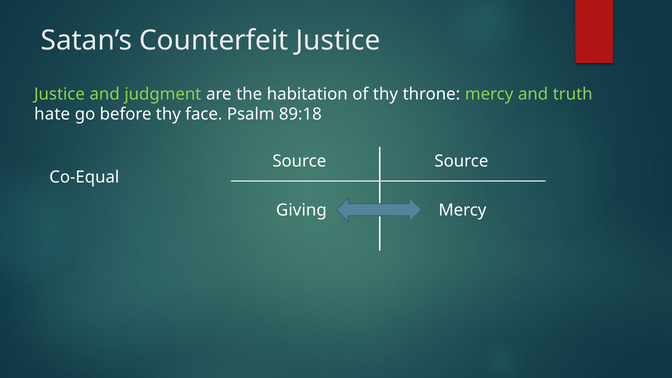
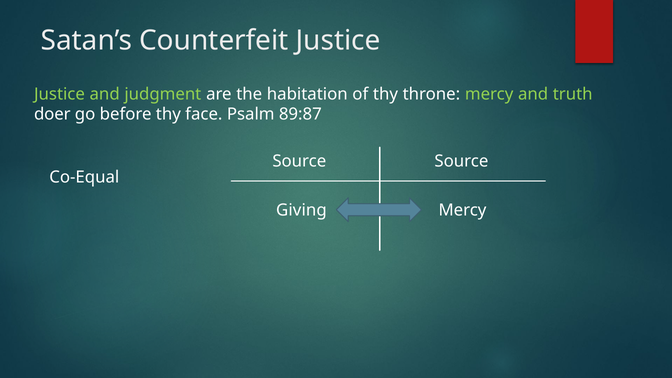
hate: hate -> doer (52, 114)
89:18: 89:18 -> 89:87 (300, 114)
